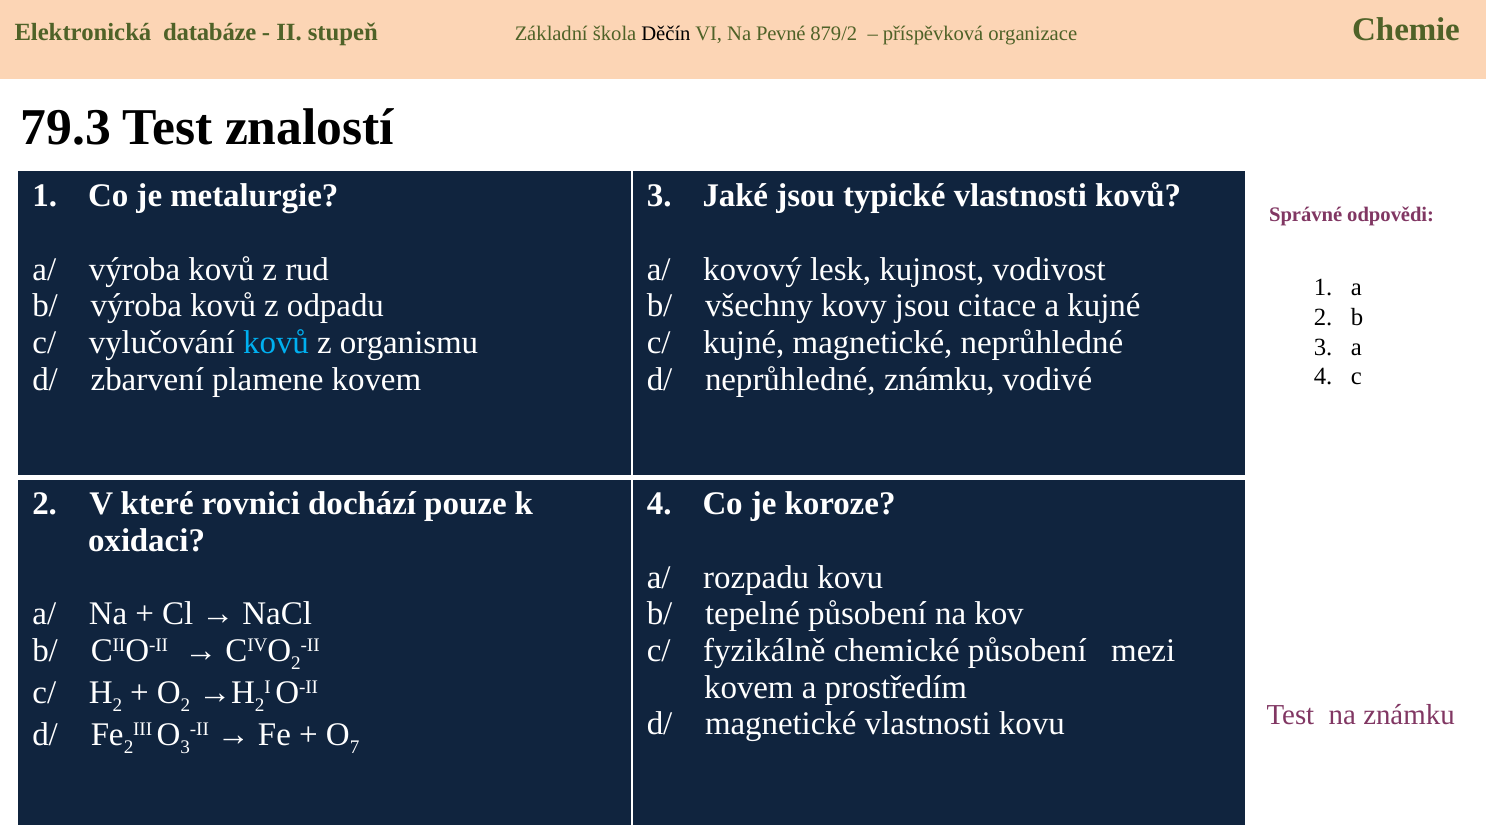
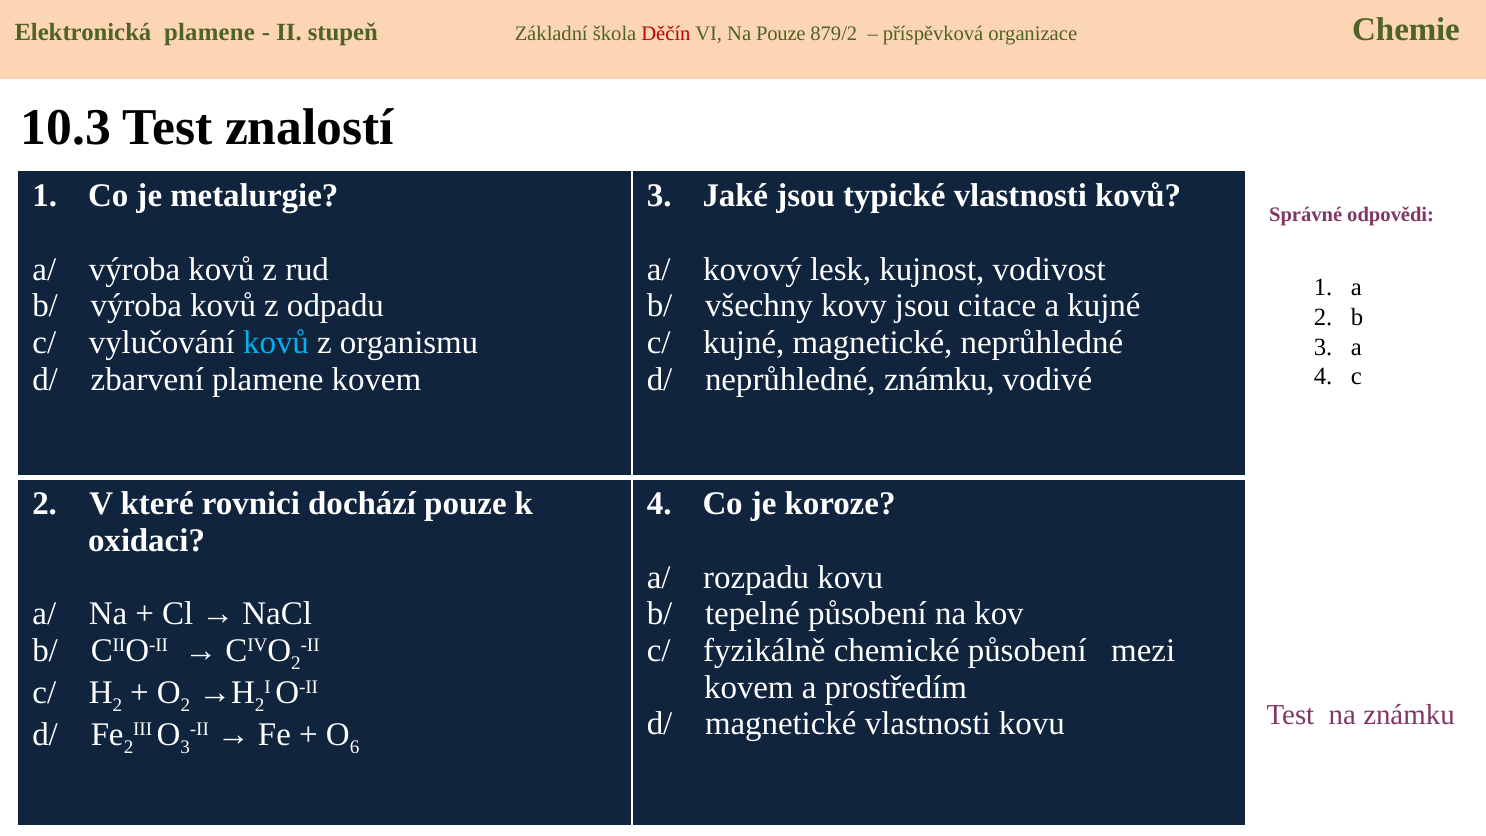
Elektronická databáze: databáze -> plamene (210, 32)
Děčín colour: black -> red (666, 33)
Na Pevné: Pevné -> Pouze (781, 33)
79.3: 79.3 -> 10.3 (66, 127)
7: 7 -> 6 (355, 747)
